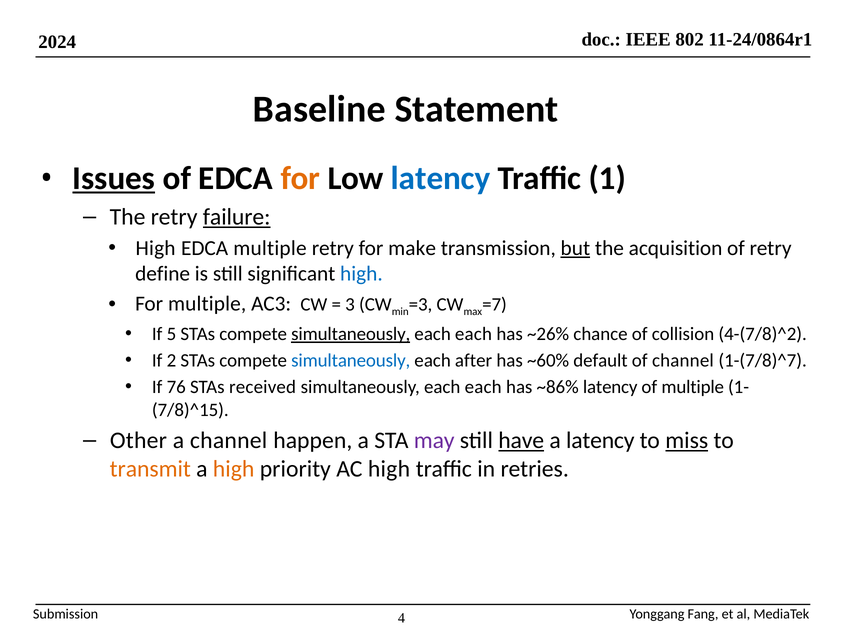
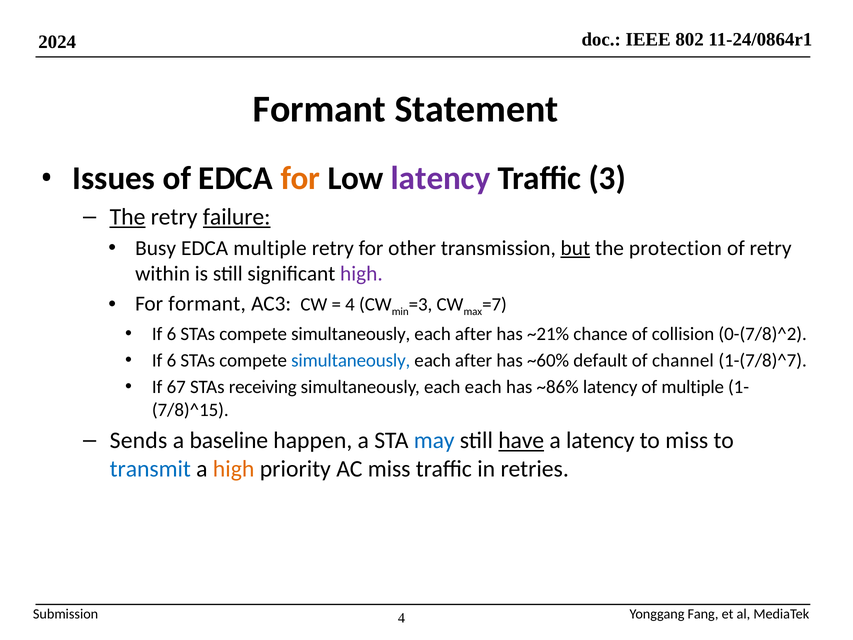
Baseline: Baseline -> Formant (319, 109)
Issues underline: present -> none (114, 178)
latency colour: blue -> purple (441, 178)
1: 1 -> 3 (607, 178)
The underline: none -> present (128, 217)
High: High -> Busy (156, 248)
make: make -> other (412, 248)
acquisition: acquisition -> protection (675, 248)
define: define -> within (163, 274)
high colour: blue -> purple (361, 274)
For multiple: multiple -> formant (207, 304)
3: 3 -> 4 (350, 304)
5: 5 -> 6 (171, 334)
simultaneously underline: present -> none (351, 334)
each: each -> after (474, 334)
~26%: ~26% -> ~21% (548, 334)
4-(7/8)^2: 4-(7/8)^2 -> 0-(7/8)^2 (763, 334)
2: 2 -> 6 (171, 361)
76: 76 -> 67 (176, 387)
received: received -> receiving (263, 387)
Other: Other -> Sends (138, 440)
a channel: channel -> baseline (229, 440)
may colour: purple -> blue (434, 440)
miss underline: present -> none (687, 440)
transmit colour: orange -> blue (150, 469)
AC high: high -> miss (389, 469)
